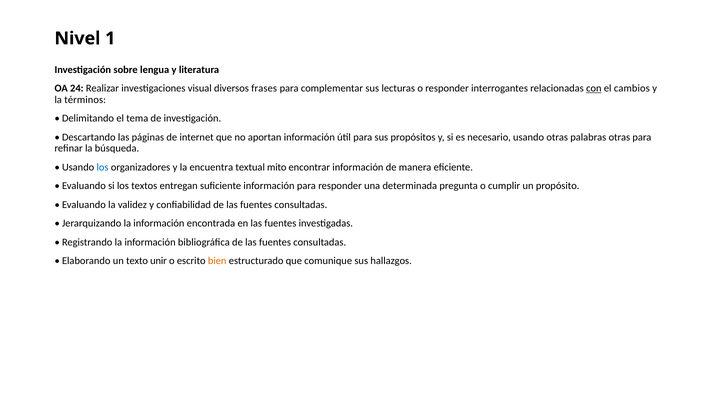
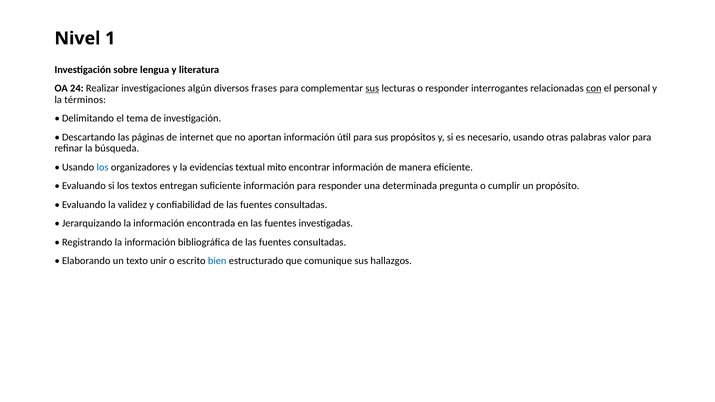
visual: visual -> algún (200, 88)
sus underline: none -> present (372, 88)
cambios: cambios -> personal (632, 88)
palabras otras: otras -> valor (619, 137)
encuentra: encuentra -> evidencias (211, 167)
bien colour: orange -> blue (217, 261)
